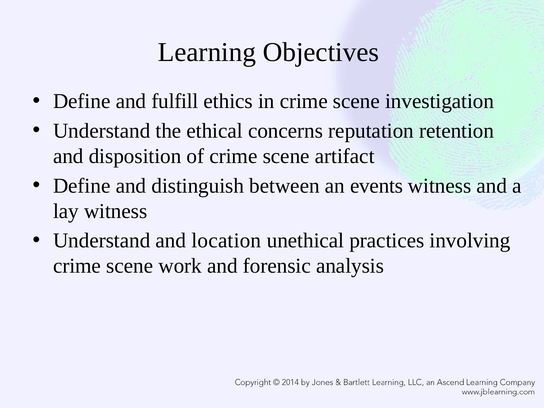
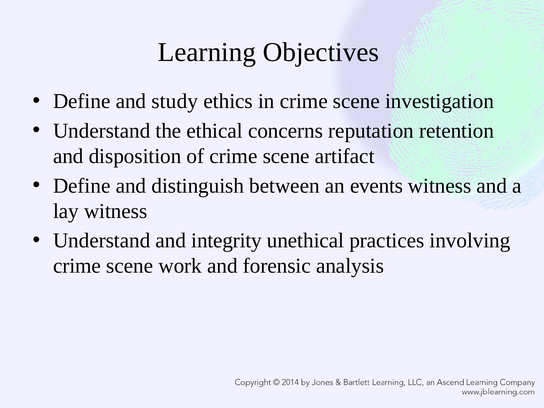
fulfill: fulfill -> study (175, 101)
location: location -> integrity (227, 241)
